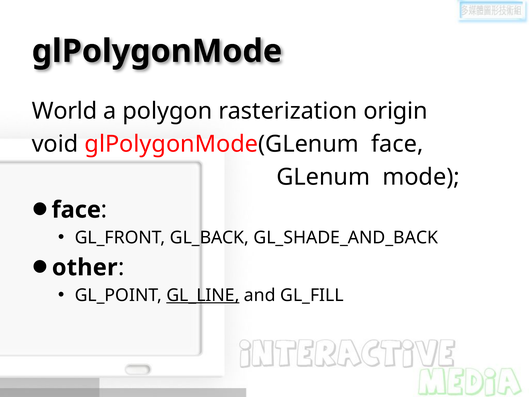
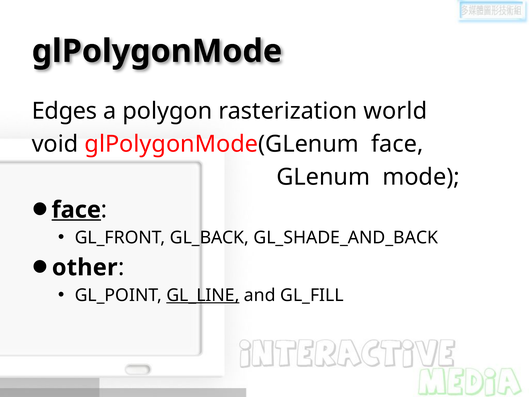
World: World -> Edges (64, 111)
origin: origin -> world (395, 111)
face underline: none -> present (76, 210)
